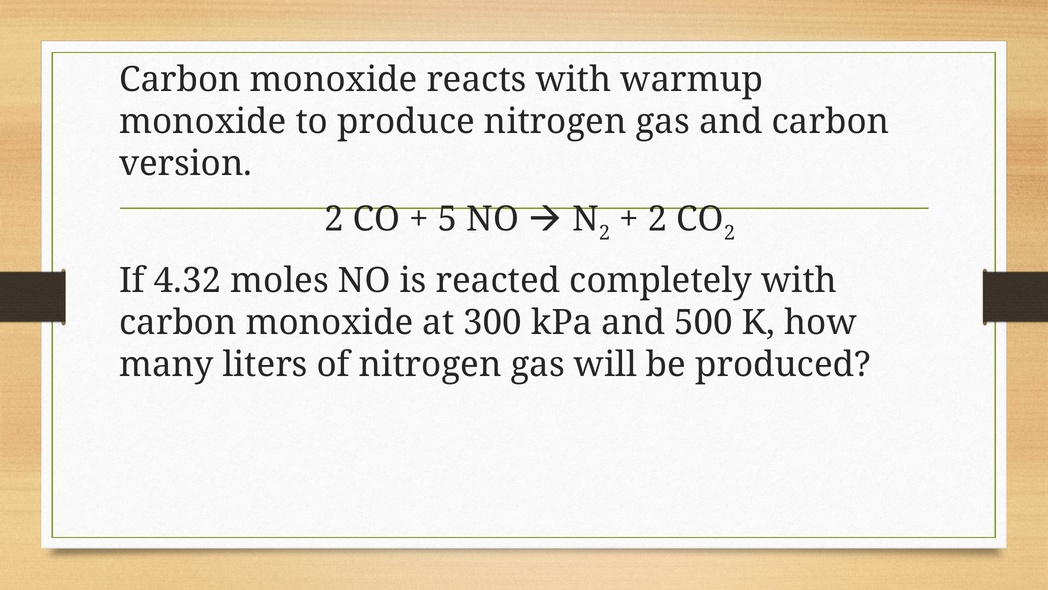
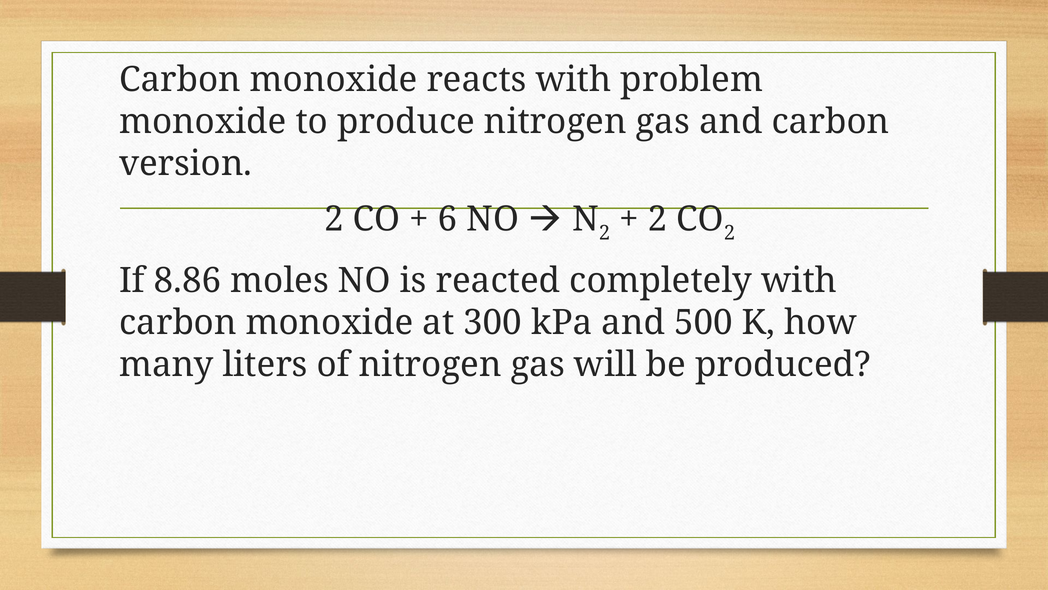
warmup: warmup -> problem (692, 80)
5: 5 -> 6 (447, 219)
4.32: 4.32 -> 8.86 (188, 280)
